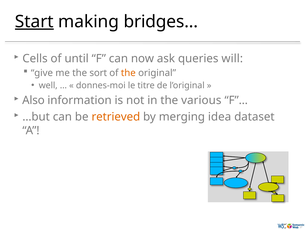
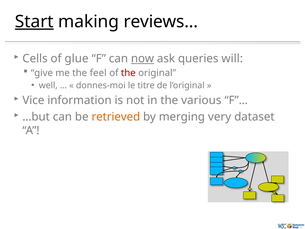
bridges…: bridges… -> reviews… (161, 22)
until: until -> glue (77, 59)
now underline: none -> present (142, 59)
sort: sort -> feel (98, 73)
the colour: orange -> red (128, 73)
Also: Also -> Vice (33, 100)
idea: idea -> very (220, 117)
